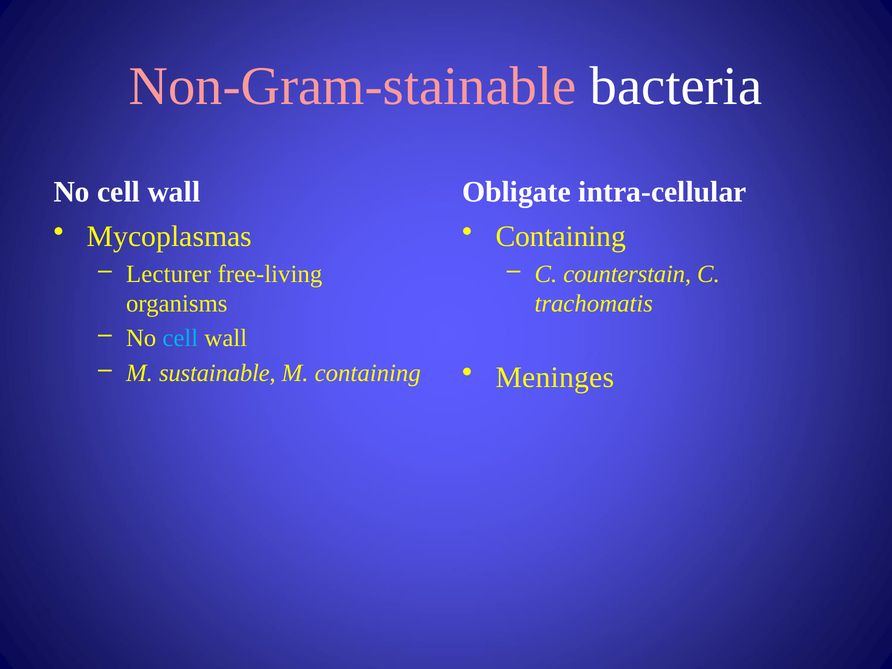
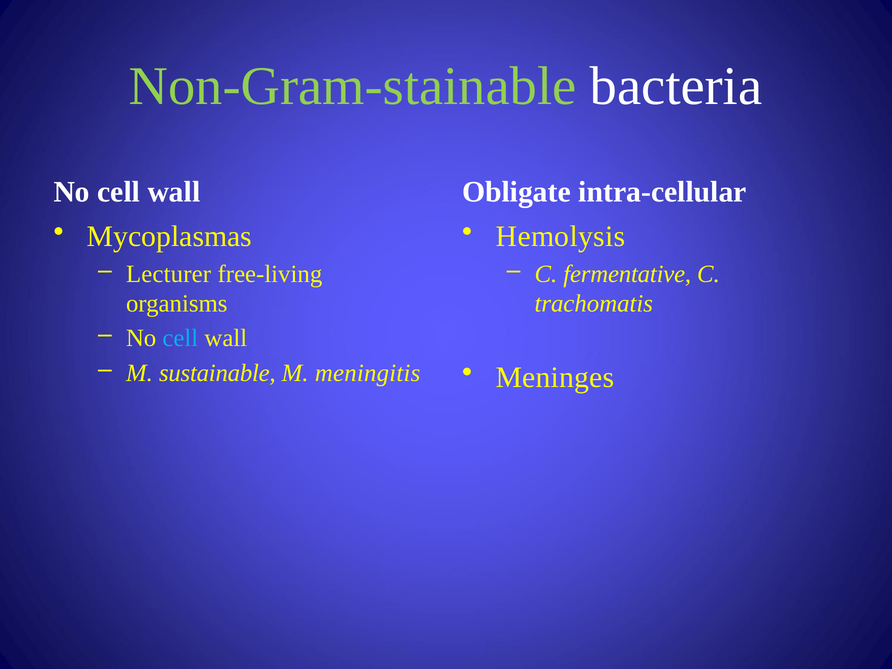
Non-Gram-stainable colour: pink -> light green (352, 86)
Containing: Containing -> Hemolysis (561, 237)
counterstain: counterstain -> fermentative (627, 274)
M containing: containing -> meningitis (368, 373)
